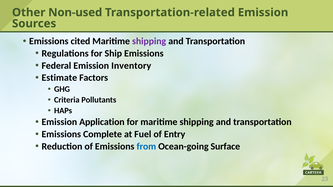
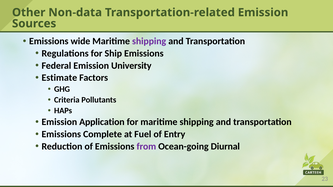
Non-used: Non-used -> Non-data (75, 12)
cited: cited -> wide (80, 41)
Inventory: Inventory -> University (131, 66)
from colour: blue -> purple (146, 147)
Surface: Surface -> Diurnal (225, 147)
